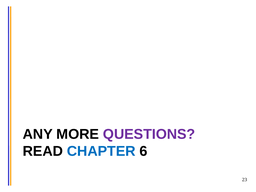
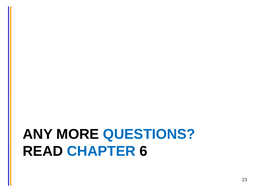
QUESTIONS colour: purple -> blue (149, 134)
